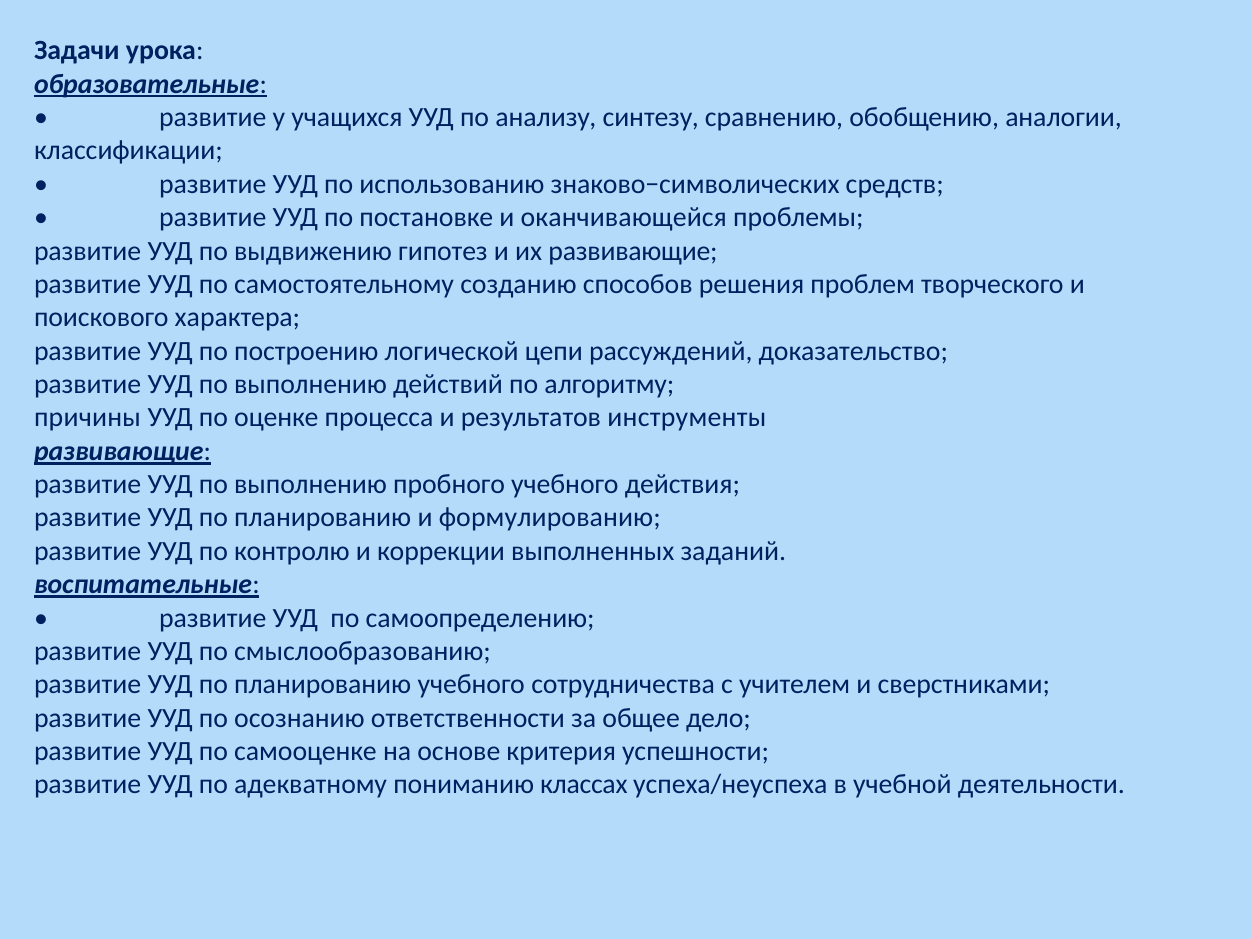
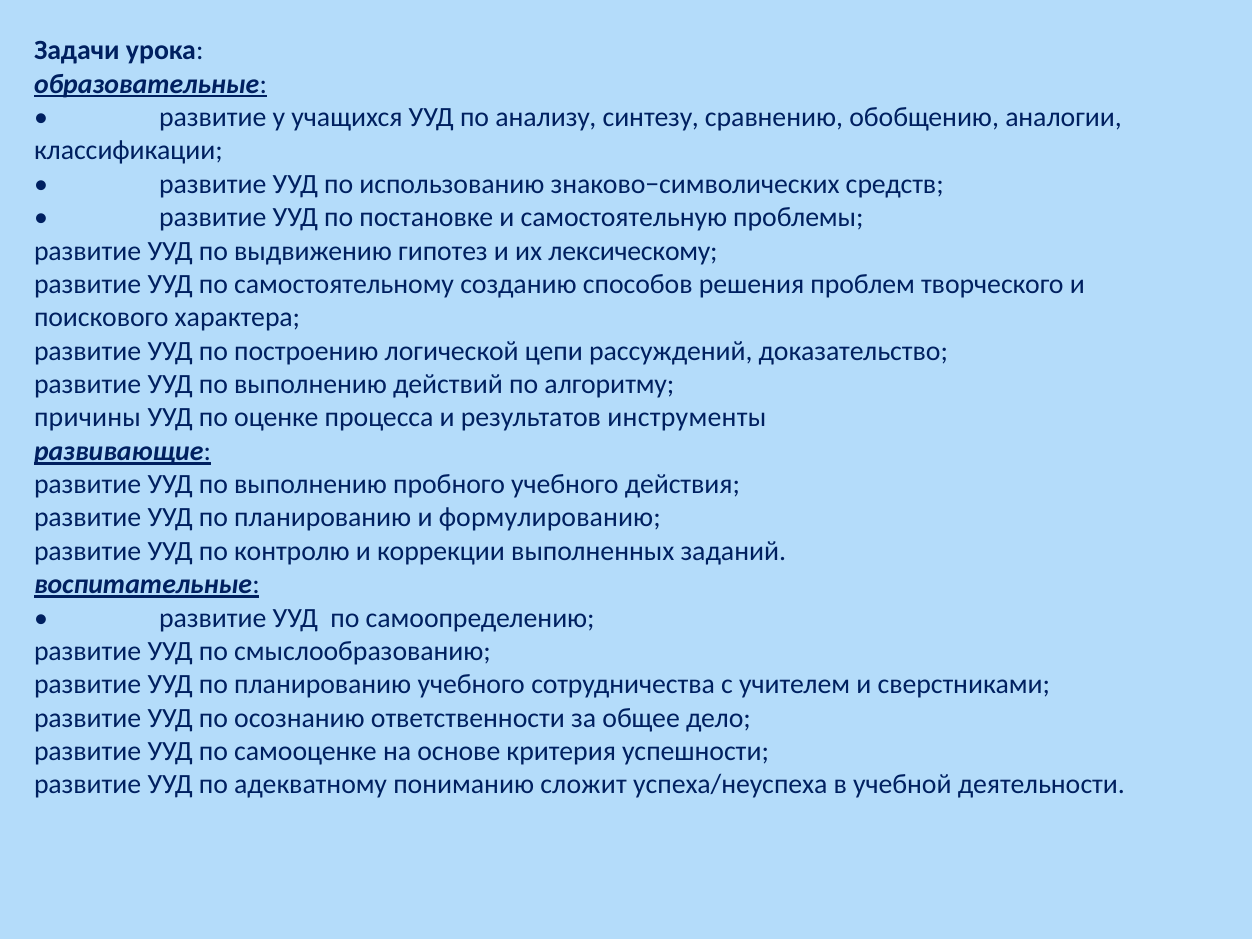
оканчивающейся: оканчивающейся -> самостоятельную (624, 217)
их развивающие: развивающие -> лексическому (633, 251)
классах: классах -> сложит (584, 785)
